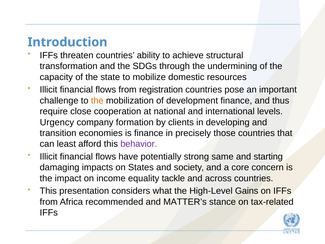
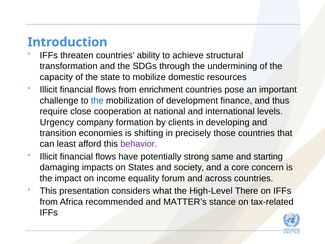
registration: registration -> enrichment (161, 90)
the colour: orange -> blue (97, 100)
is finance: finance -> shifting (149, 133)
tackle: tackle -> forum (173, 178)
Gains: Gains -> There (247, 191)
